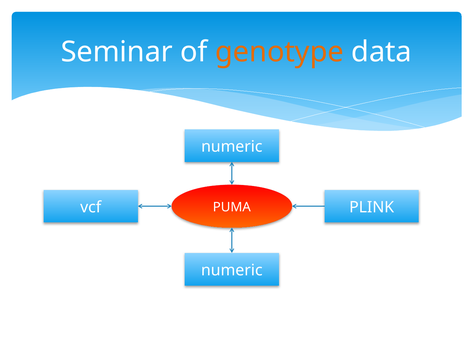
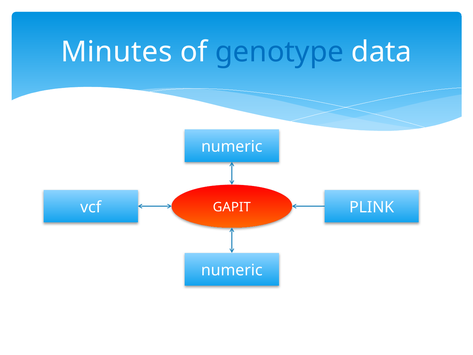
Seminar: Seminar -> Minutes (117, 52)
genotype colour: orange -> blue (279, 52)
PUMA: PUMA -> GAPIT (232, 207)
